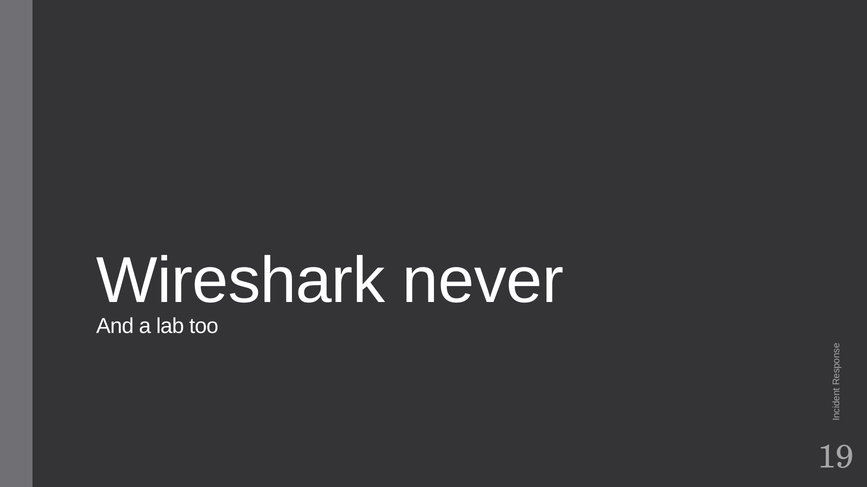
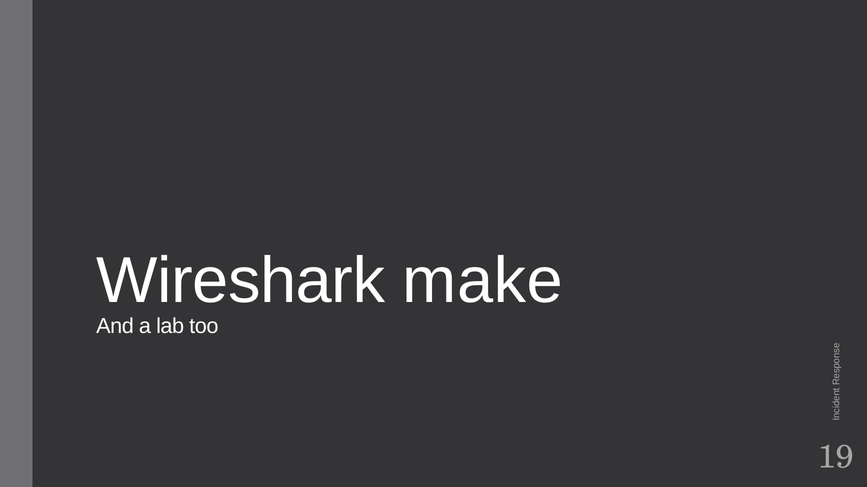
never: never -> make (483, 281)
